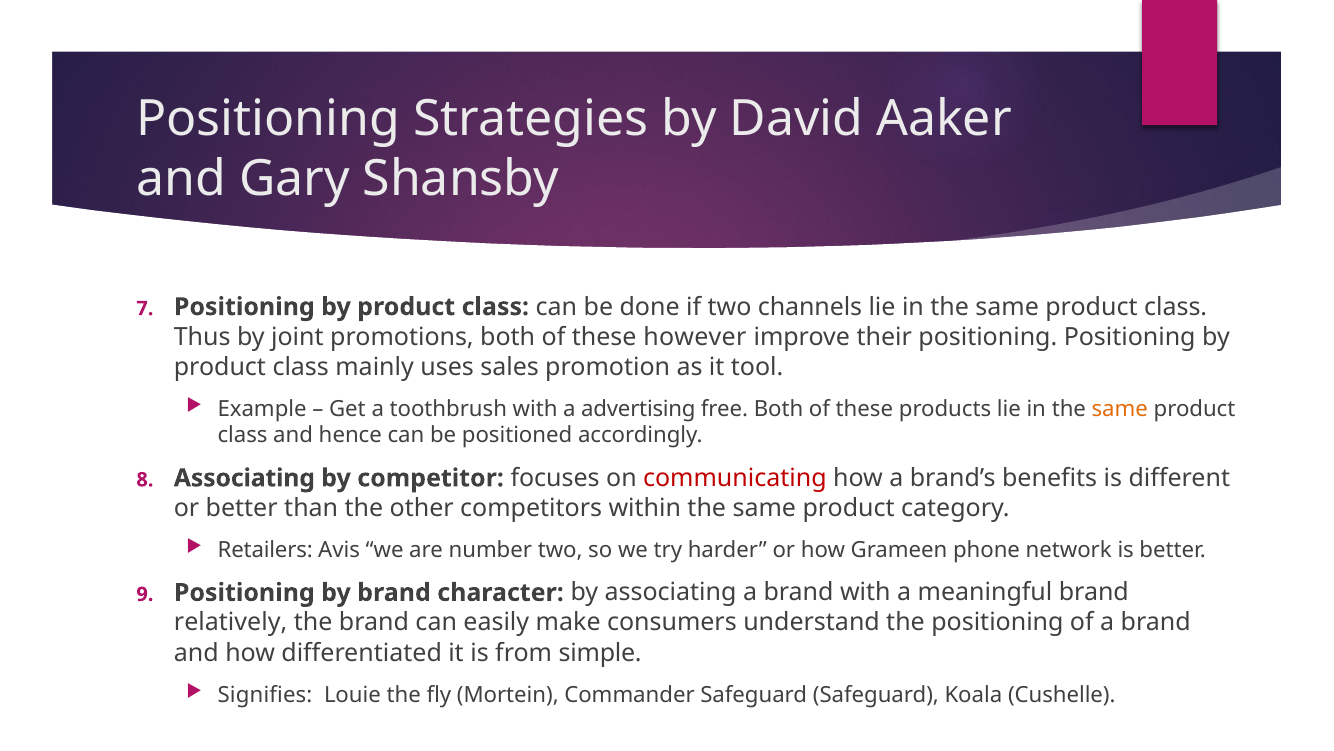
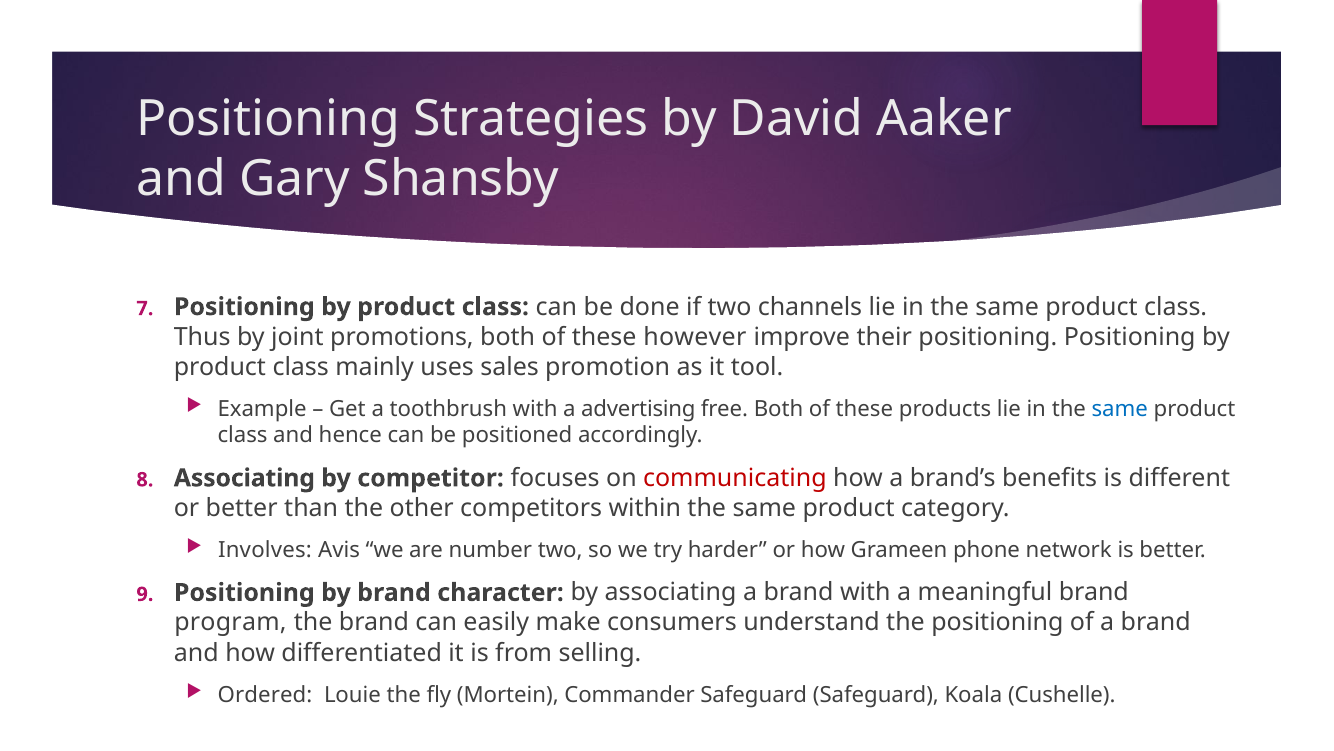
same colour: orange -> blue (1120, 409)
Retailers: Retailers -> Involves (265, 550)
relatively: relatively -> program (230, 622)
simple: simple -> selling (600, 652)
Signifies: Signifies -> Ordered (265, 694)
